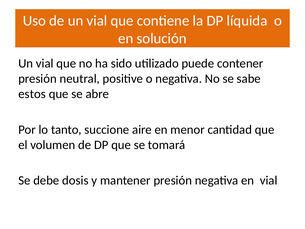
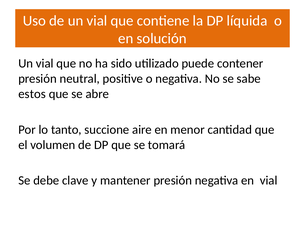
dosis: dosis -> clave (75, 180)
